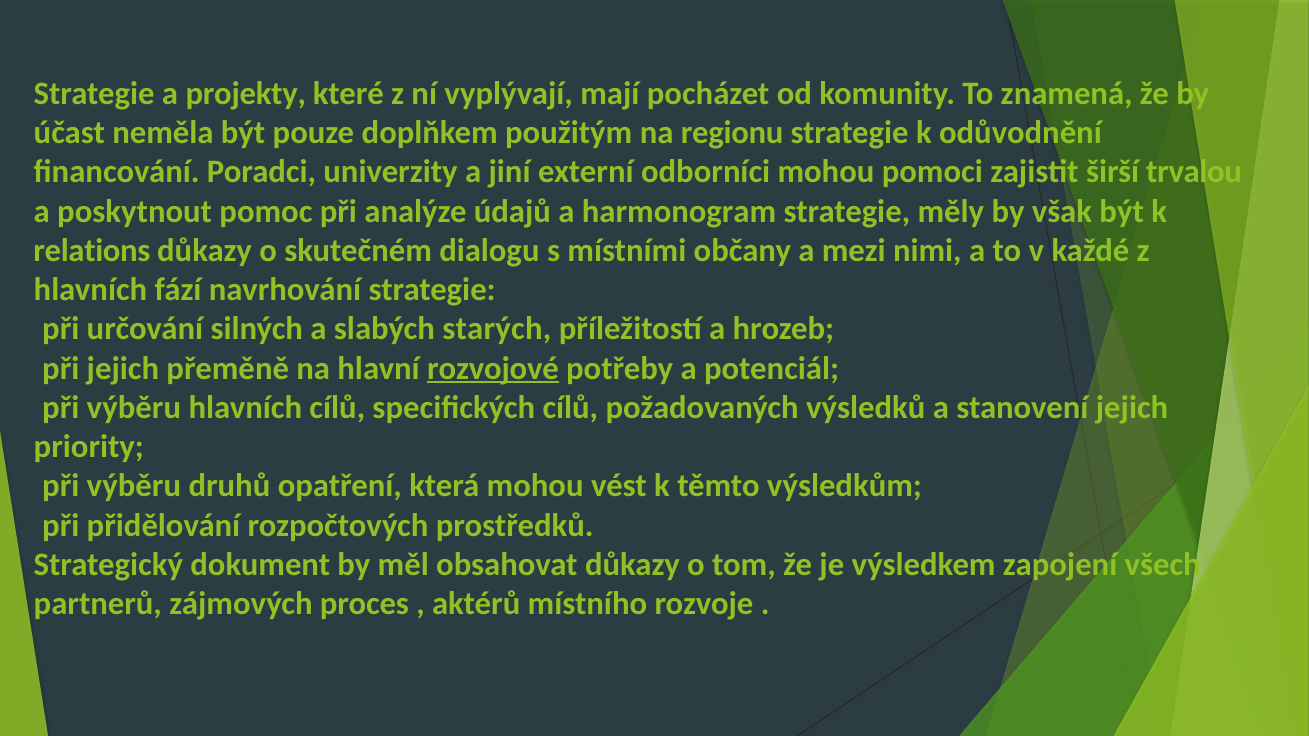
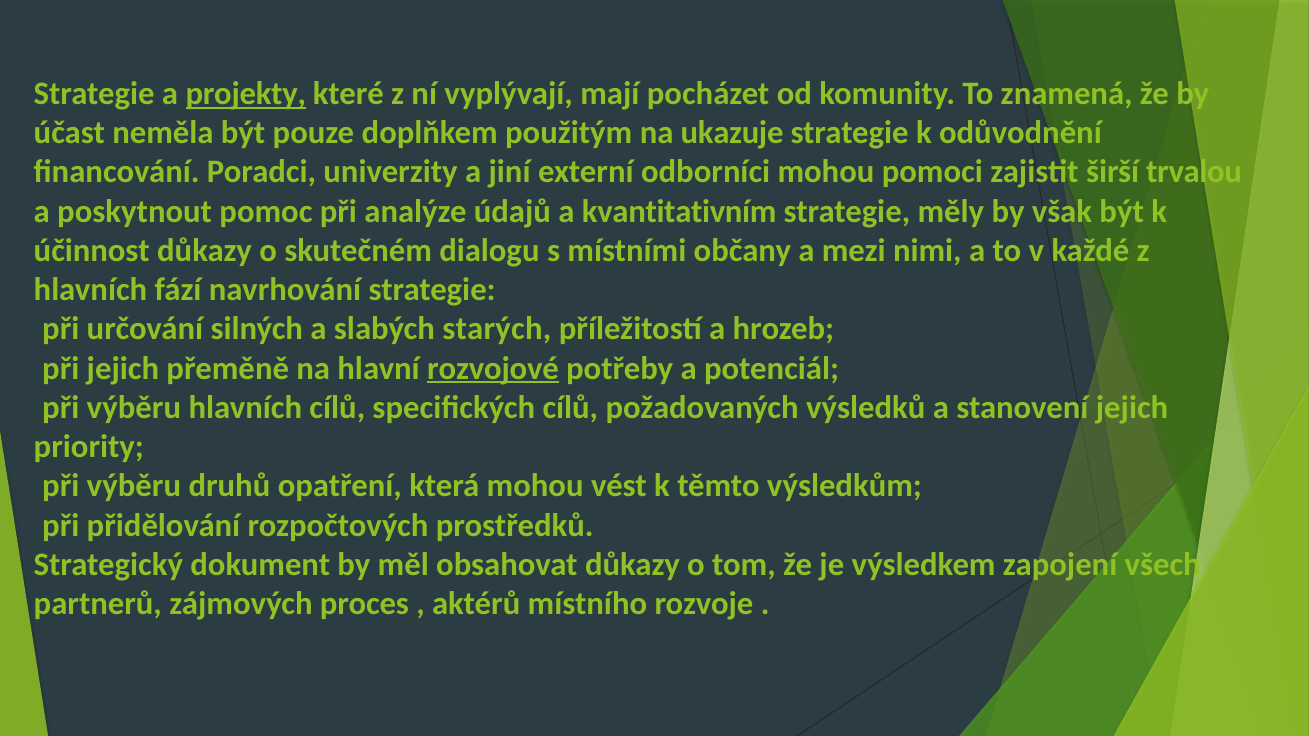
projekty underline: none -> present (246, 94)
regionu: regionu -> ukazuje (732, 133)
harmonogram: harmonogram -> kvantitativním (679, 211)
relations: relations -> účinnost (92, 251)
